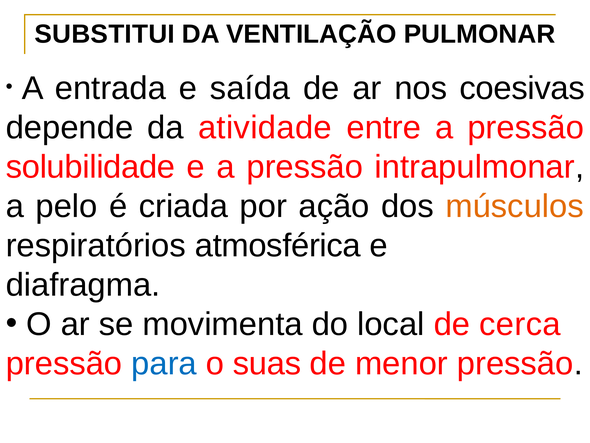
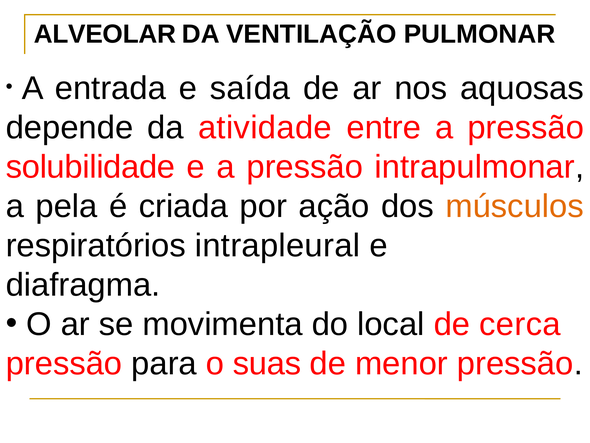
SUBSTITUI: SUBSTITUI -> ALVEOLAR (105, 34)
coesivas: coesivas -> aquosas (522, 88)
pelo: pelo -> pela (67, 206)
atmosférica: atmosférica -> intrapleural (278, 245)
para colour: blue -> black (164, 363)
